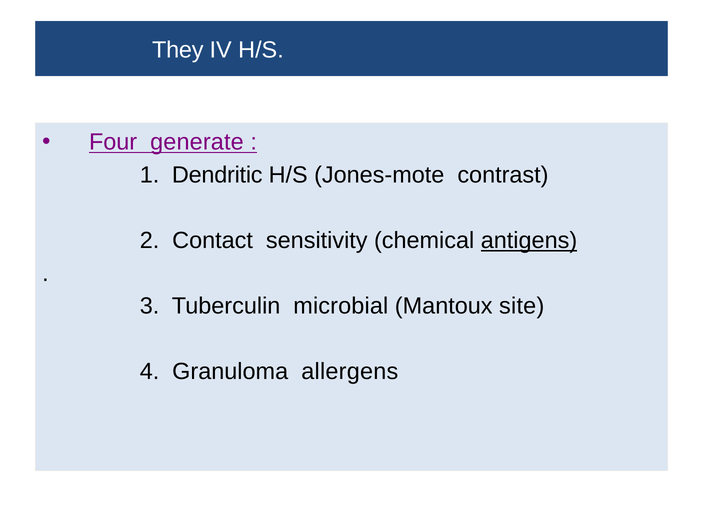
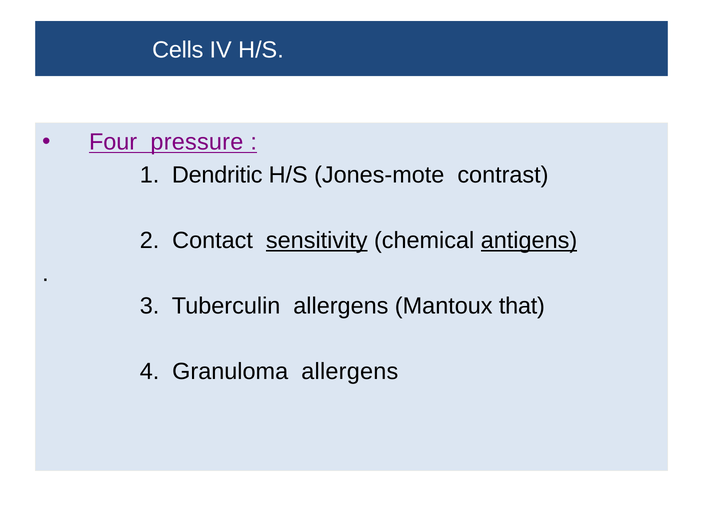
They: They -> Cells (178, 50)
generate: generate -> pressure (197, 142)
sensitivity underline: none -> present (317, 241)
Tuberculin microbial: microbial -> allergens (341, 306)
site: site -> that (522, 306)
